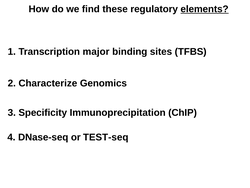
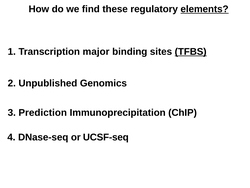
TFBS underline: none -> present (191, 51)
Characterize: Characterize -> Unpublished (48, 83)
Specificity: Specificity -> Prediction (43, 112)
TEST-seq: TEST-seq -> UCSF-seq (106, 137)
